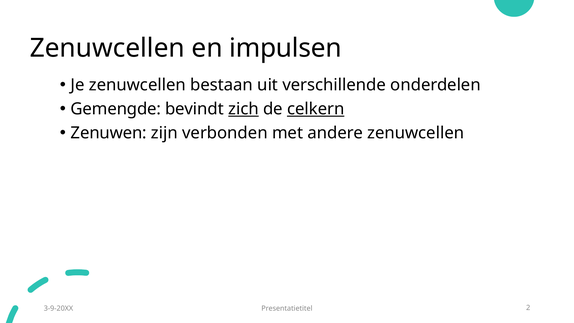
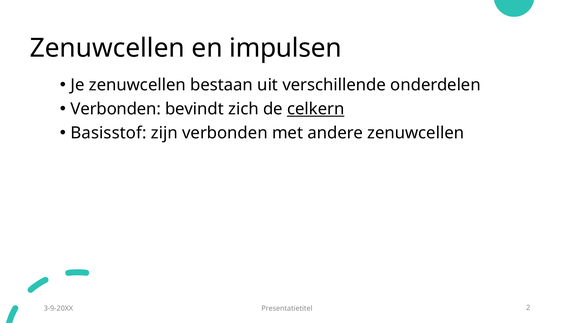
Gemengde: Gemengde -> Verbonden (116, 109)
zich underline: present -> none (243, 109)
Zenuwen: Zenuwen -> Basisstof (109, 133)
